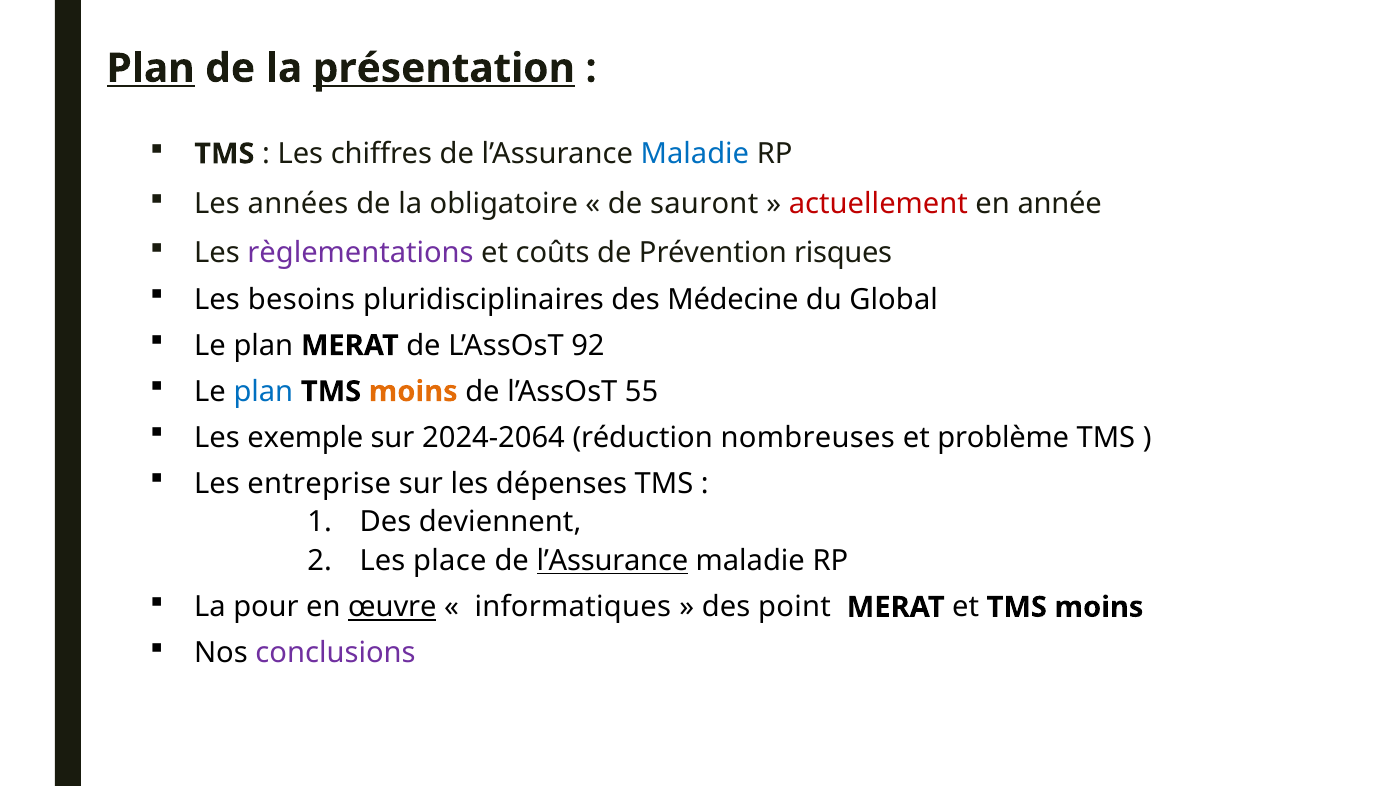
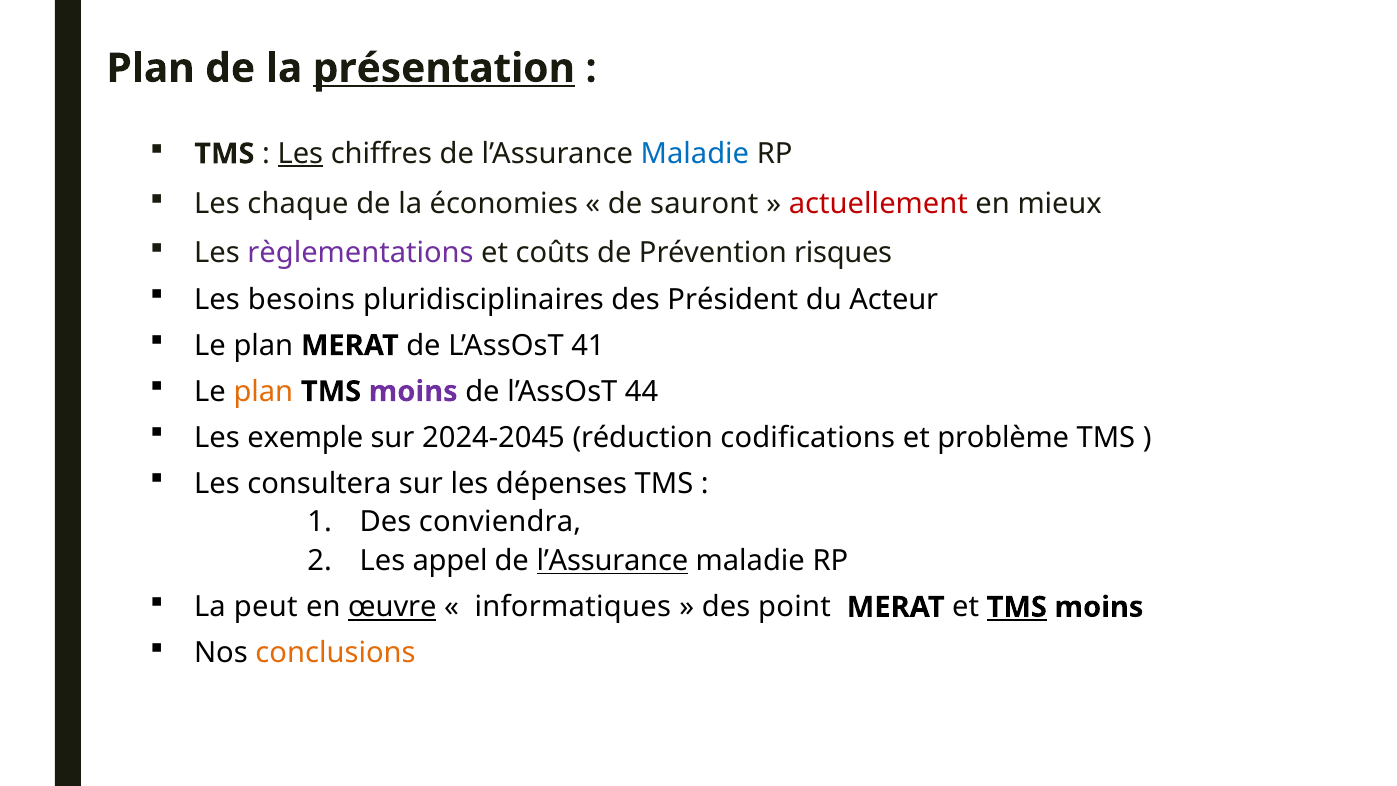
Plan underline: present -> none (151, 68)
Les underline: none -> present (300, 154)
années: années -> chaque (298, 204)
obligatoire: obligatoire -> économies (504, 204)
année: année -> mieux (1060, 204)
Médecine: Médecine -> Président (733, 299)
Global: Global -> Acteur (894, 299)
92: 92 -> 41 (588, 345)
plan colour: blue -> orange (263, 391)
moins colour: orange -> purple (413, 391)
55: 55 -> 44 (642, 391)
2024-2064: 2024-2064 -> 2024-2045 (494, 437)
nombreuses: nombreuses -> codifications (808, 437)
entreprise: entreprise -> consultera (319, 483)
deviennent: deviennent -> conviendra (500, 522)
place: place -> appel (450, 561)
pour: pour -> peut (266, 607)
TMS underline: none -> present (1017, 607)
conclusions colour: purple -> orange (336, 653)
